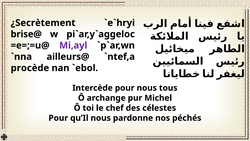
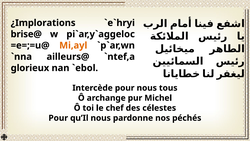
¿Secrètement: ¿Secrètement -> ¿Implorations (43, 23)
Mi,ayl colour: purple -> orange (73, 45)
procède: procède -> glorieux (30, 68)
